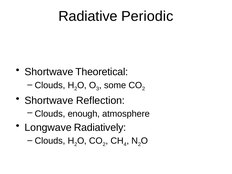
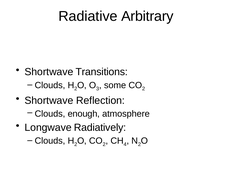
Periodic: Periodic -> Arbitrary (147, 16)
Theoretical: Theoretical -> Transitions (102, 72)
